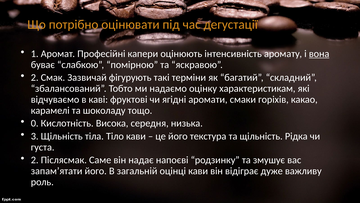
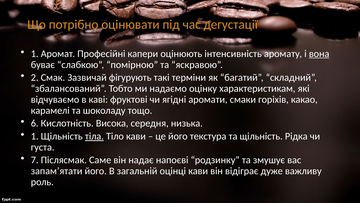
0: 0 -> 6 (35, 123)
3: 3 -> 1 (35, 136)
тіла underline: none -> present (94, 136)
2: 2 -> 7 (35, 160)
